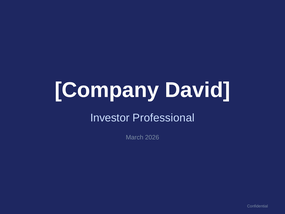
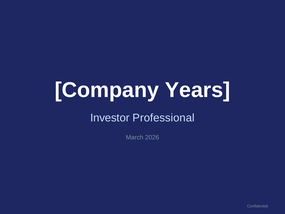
David: David -> Years (198, 90)
